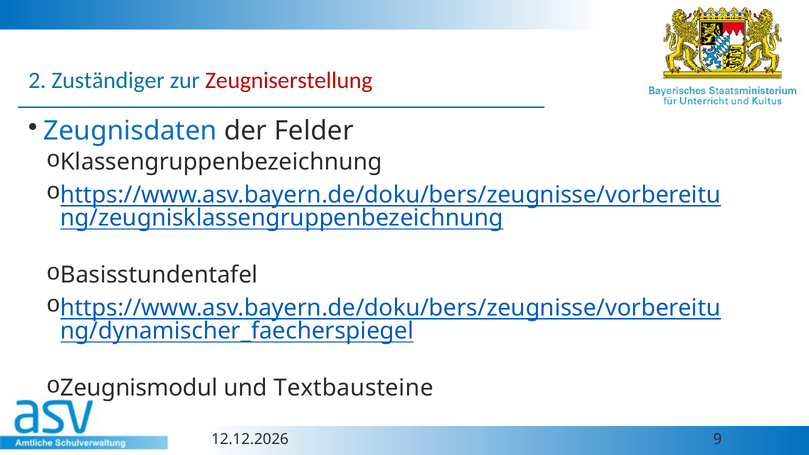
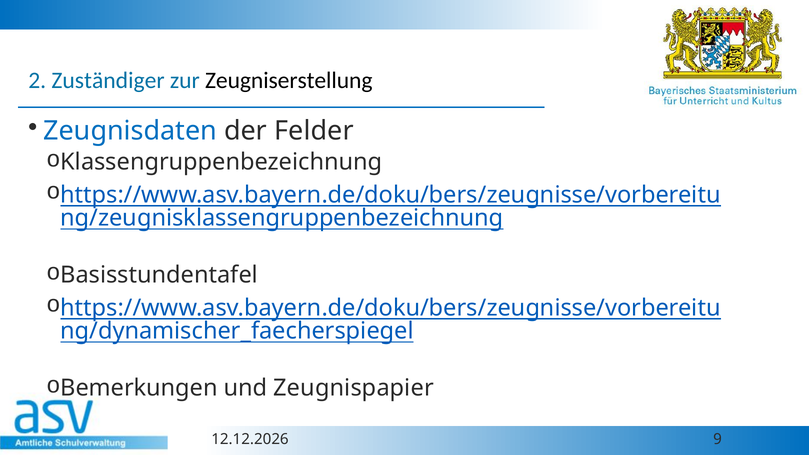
Zeugniserstellung colour: red -> black (289, 80)
Zeugnismodul: Zeugnismodul -> Bemerkungen (139, 388)
Textbausteine: Textbausteine -> Zeugnispapier (354, 388)
